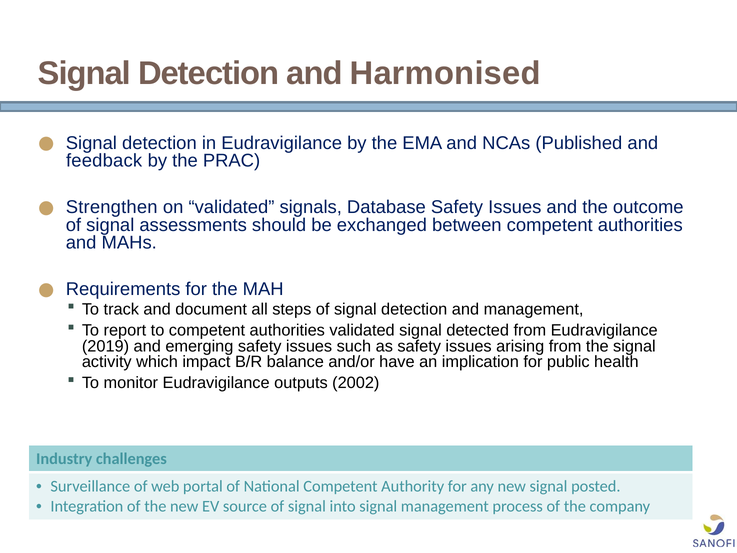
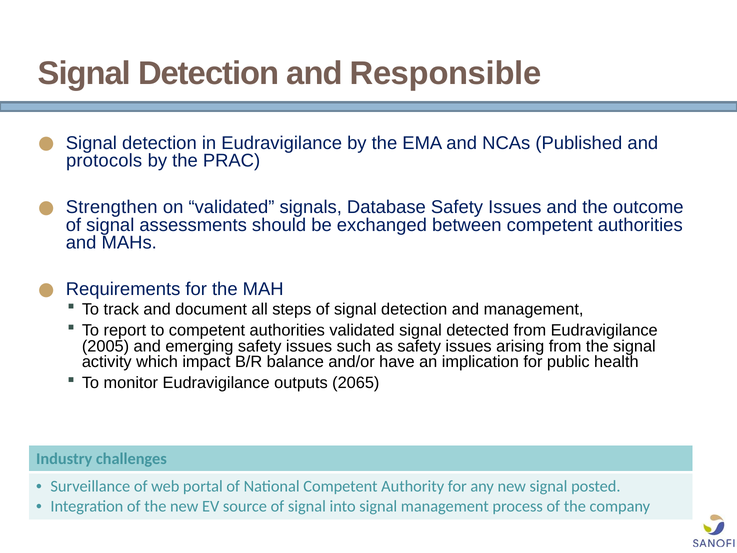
Harmonised: Harmonised -> Responsible (445, 73)
feedback: feedback -> protocols (104, 161)
2019: 2019 -> 2005 (106, 346)
2002: 2002 -> 2065 (356, 383)
